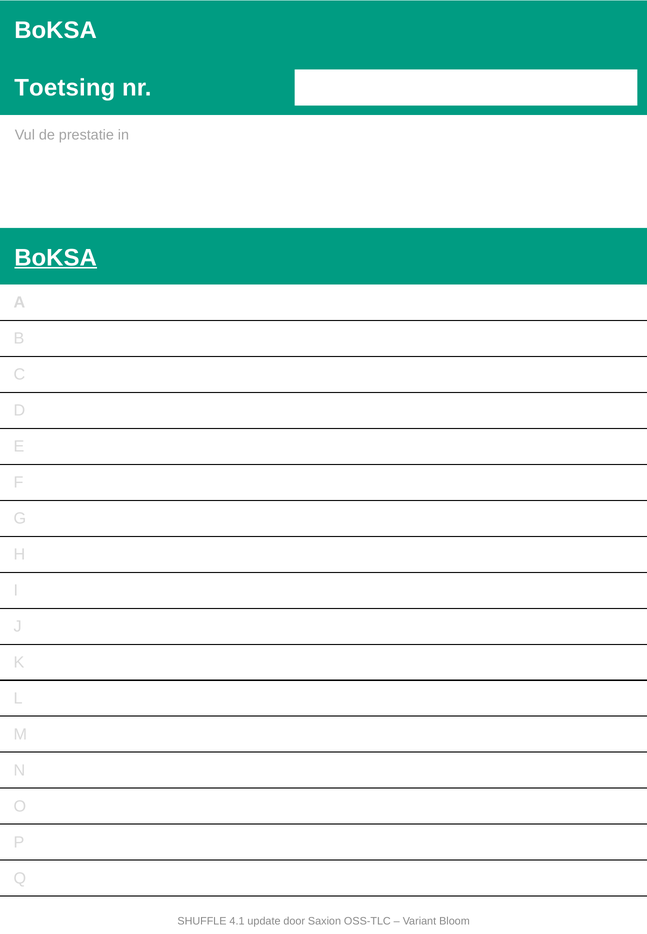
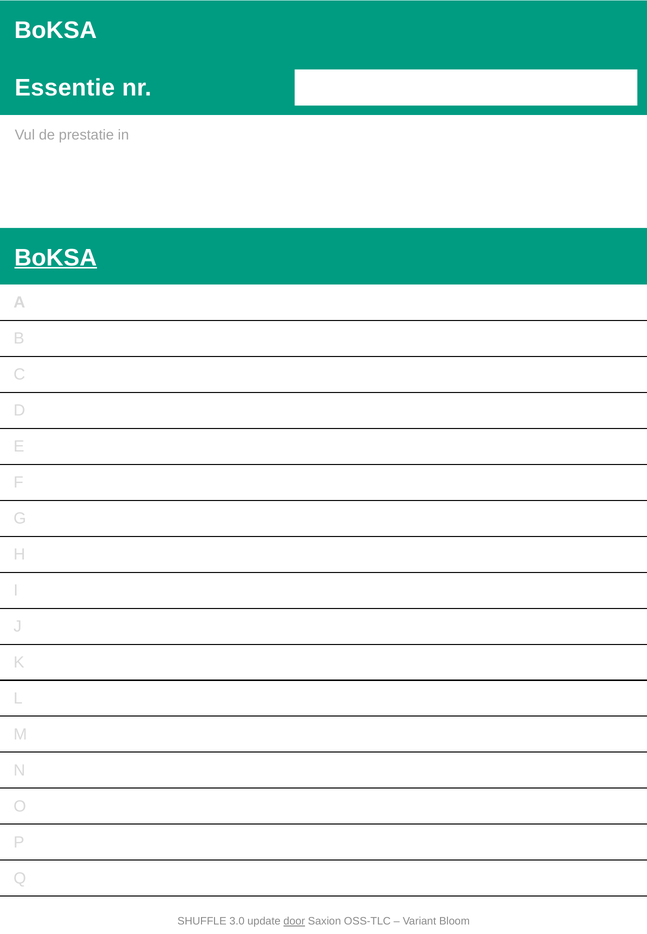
Toetsing: Toetsing -> Essentie (65, 88)
4.1: 4.1 -> 3.0 (237, 922)
door underline: none -> present (294, 922)
